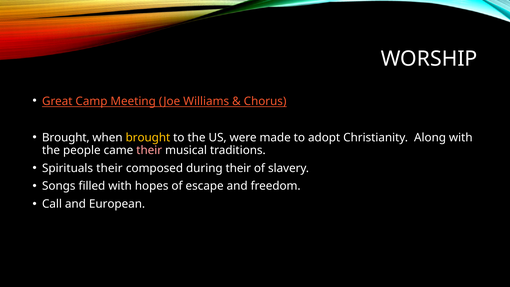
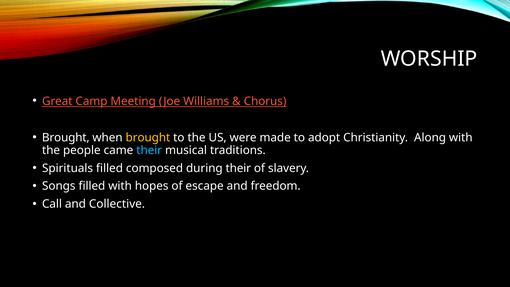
their colour: pink -> light blue (149, 150)
Spirituals their: their -> filled (109, 168)
European: European -> Collective (117, 204)
